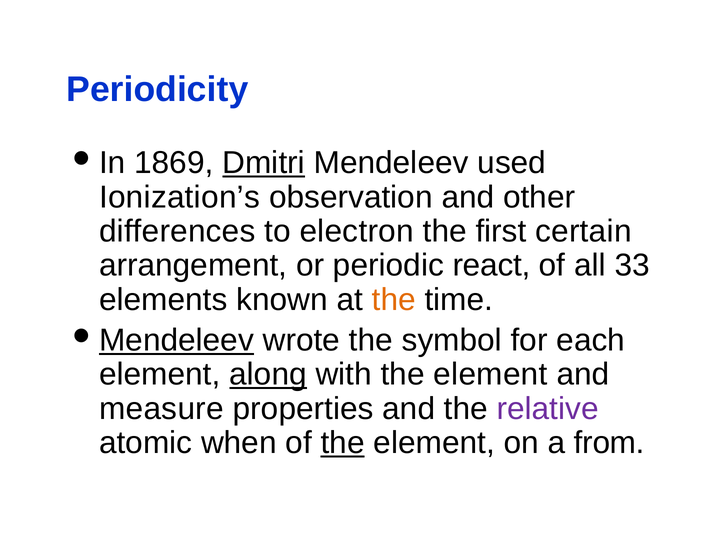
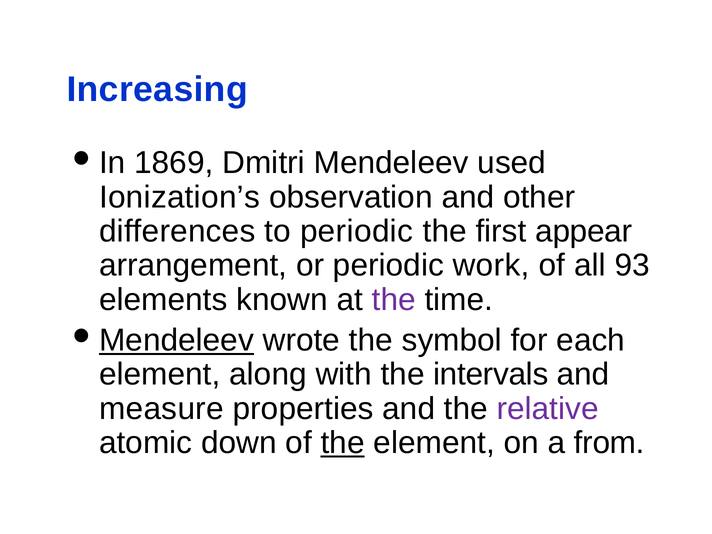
Periodicity: Periodicity -> Increasing (157, 90)
Dmitri underline: present -> none (264, 163)
to electron: electron -> periodic (357, 231)
certain: certain -> appear (584, 231)
react: react -> work (491, 265)
33: 33 -> 93 (632, 265)
the colour: orange -> purple (394, 300)
along underline: present -> none (268, 374)
with the element: element -> intervals (491, 374)
when: when -> down (239, 443)
